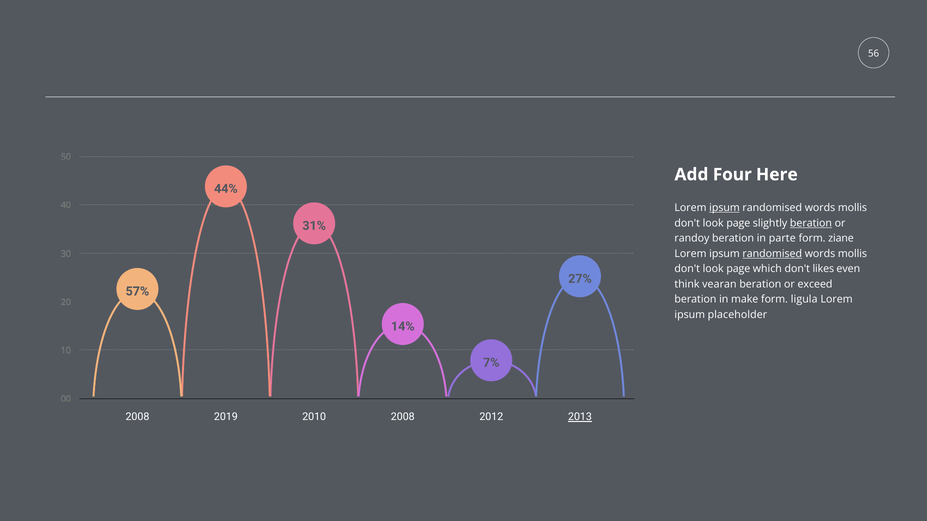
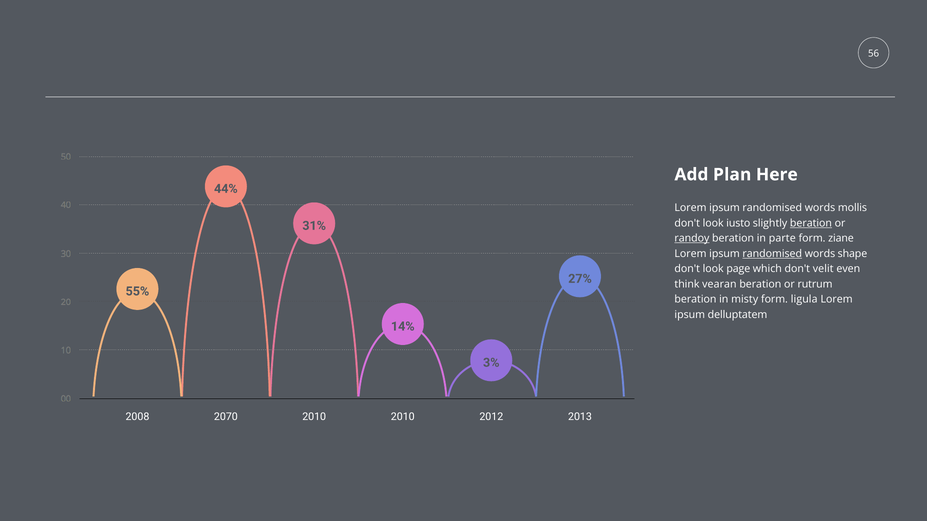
Four: Four -> Plan (732, 175)
ipsum underline: present -> none (724, 208)
page: page -> iusto (738, 223)
randoy underline: none -> present (692, 238)
mollis: mollis -> shape (852, 254)
likes: likes -> velit (823, 269)
exceed: exceed -> rutrum (815, 284)
57%: 57% -> 55% (137, 292)
make: make -> misty (745, 300)
placeholder: placeholder -> delluptatem (738, 315)
7%: 7% -> 3% (491, 363)
2019: 2019 -> 2070 (226, 417)
2010 2008: 2008 -> 2010 (403, 417)
2013 underline: present -> none (580, 417)
